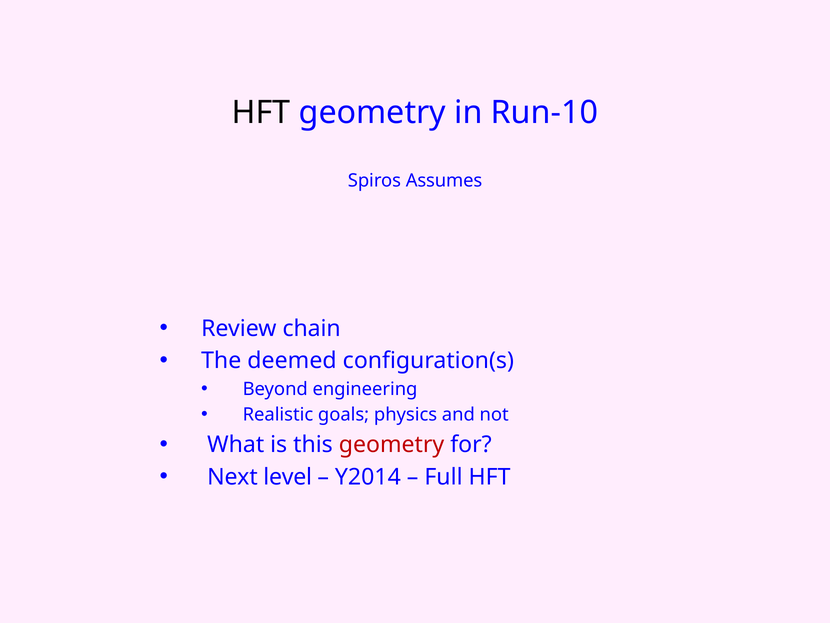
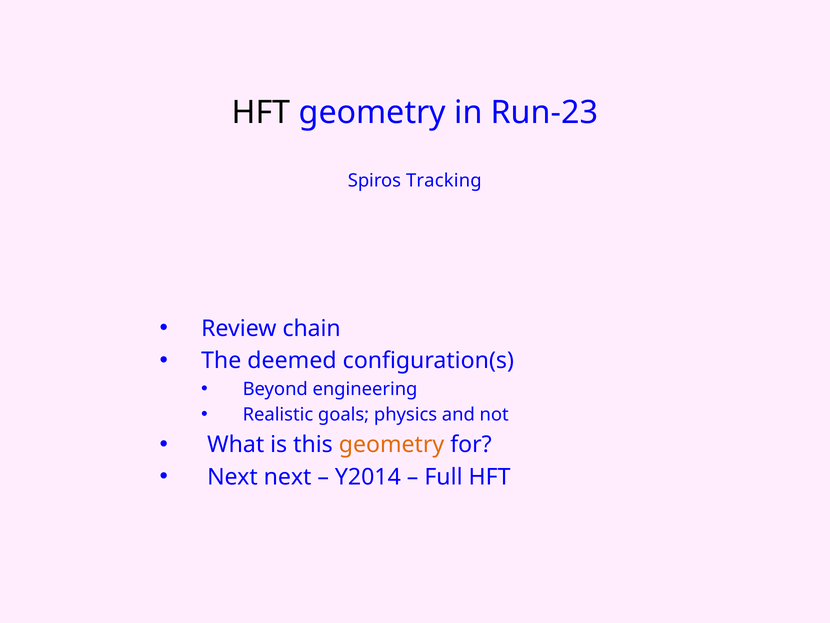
Run-10: Run-10 -> Run-23 (545, 112)
Assumes: Assumes -> Tracking (444, 180)
geometry colour: red -> orange (392, 444)
Next level: level -> next (288, 477)
